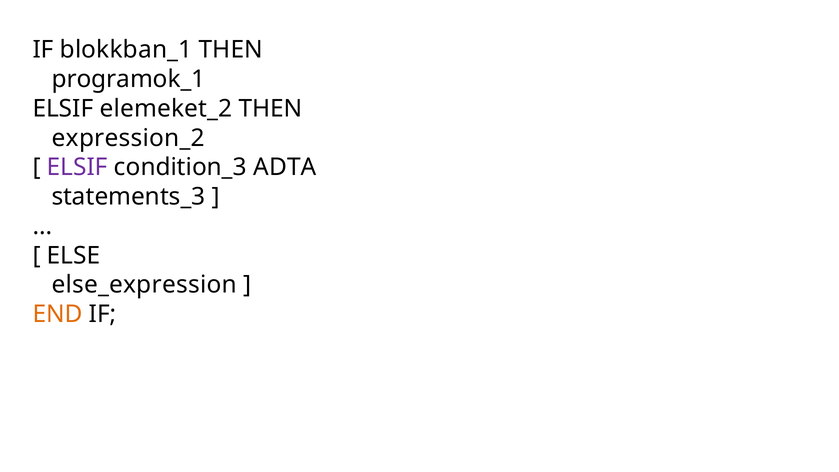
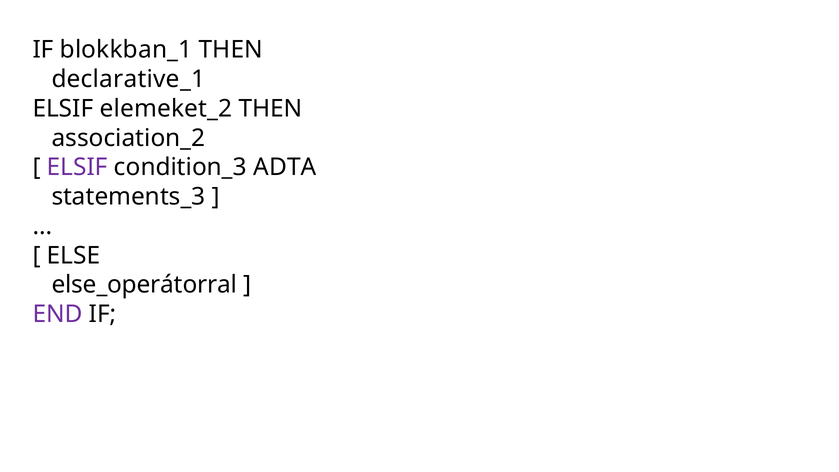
programok_1: programok_1 -> declarative_1 (128, 79)
expression_2: expression_2 -> association_2 (128, 138)
else_expression: else_expression -> else_operátorral (144, 285)
END colour: orange -> purple (58, 314)
